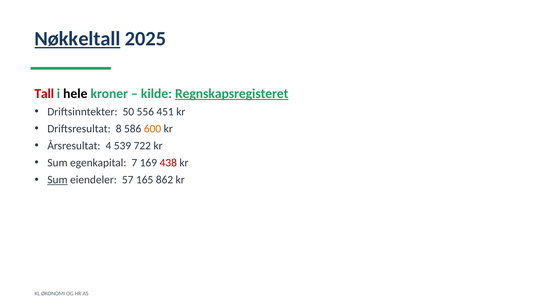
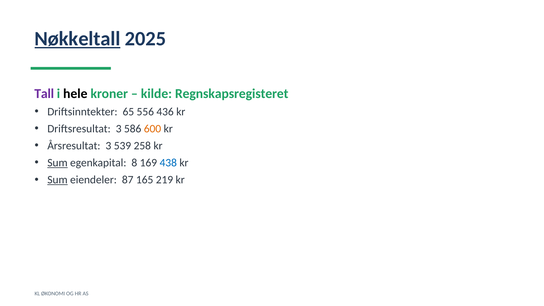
Tall colour: red -> purple (44, 94)
Regnskapsregisteret underline: present -> none (232, 94)
50: 50 -> 65 (128, 112)
451: 451 -> 436 (165, 112)
Driftsresultat 8: 8 -> 3 (119, 129)
Årsresultat 4: 4 -> 3 (108, 146)
722: 722 -> 258 (142, 146)
Sum underline: none -> present (57, 163)
7: 7 -> 8 (134, 163)
438 colour: red -> blue (168, 163)
57: 57 -> 87 (128, 180)
862: 862 -> 219 (164, 180)
